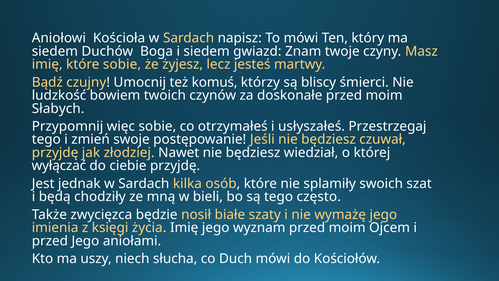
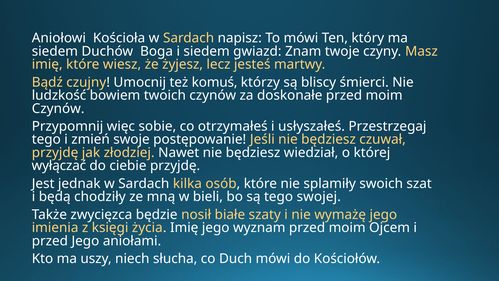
które sobie: sobie -> wiesz (122, 64)
Słabych: Słabych -> Czynów (58, 108)
często: często -> swojej (319, 197)
